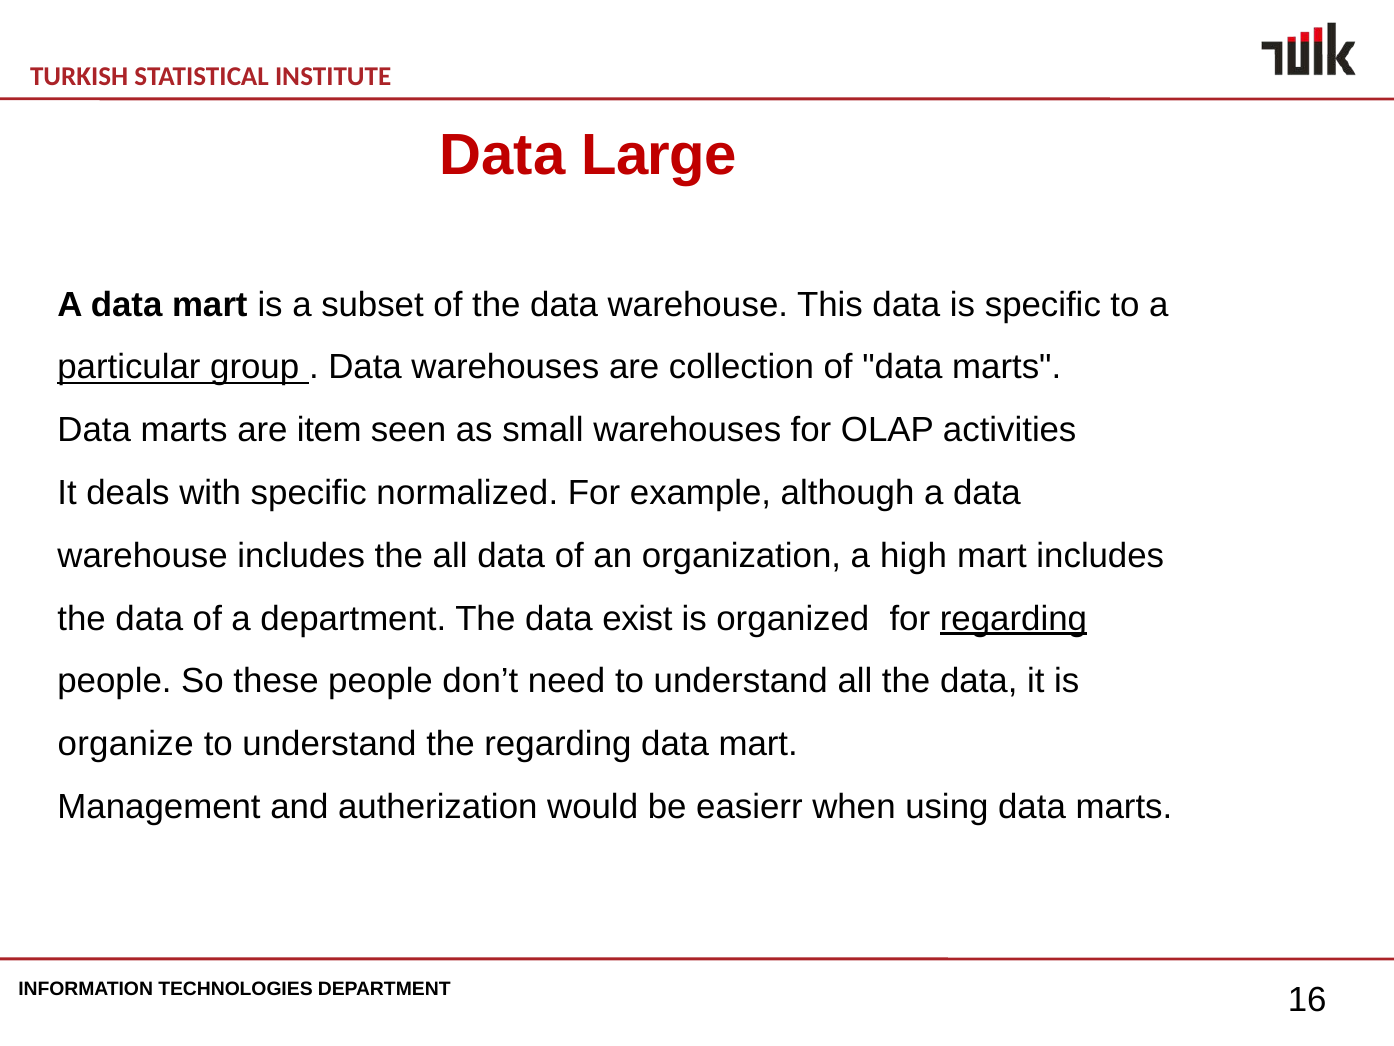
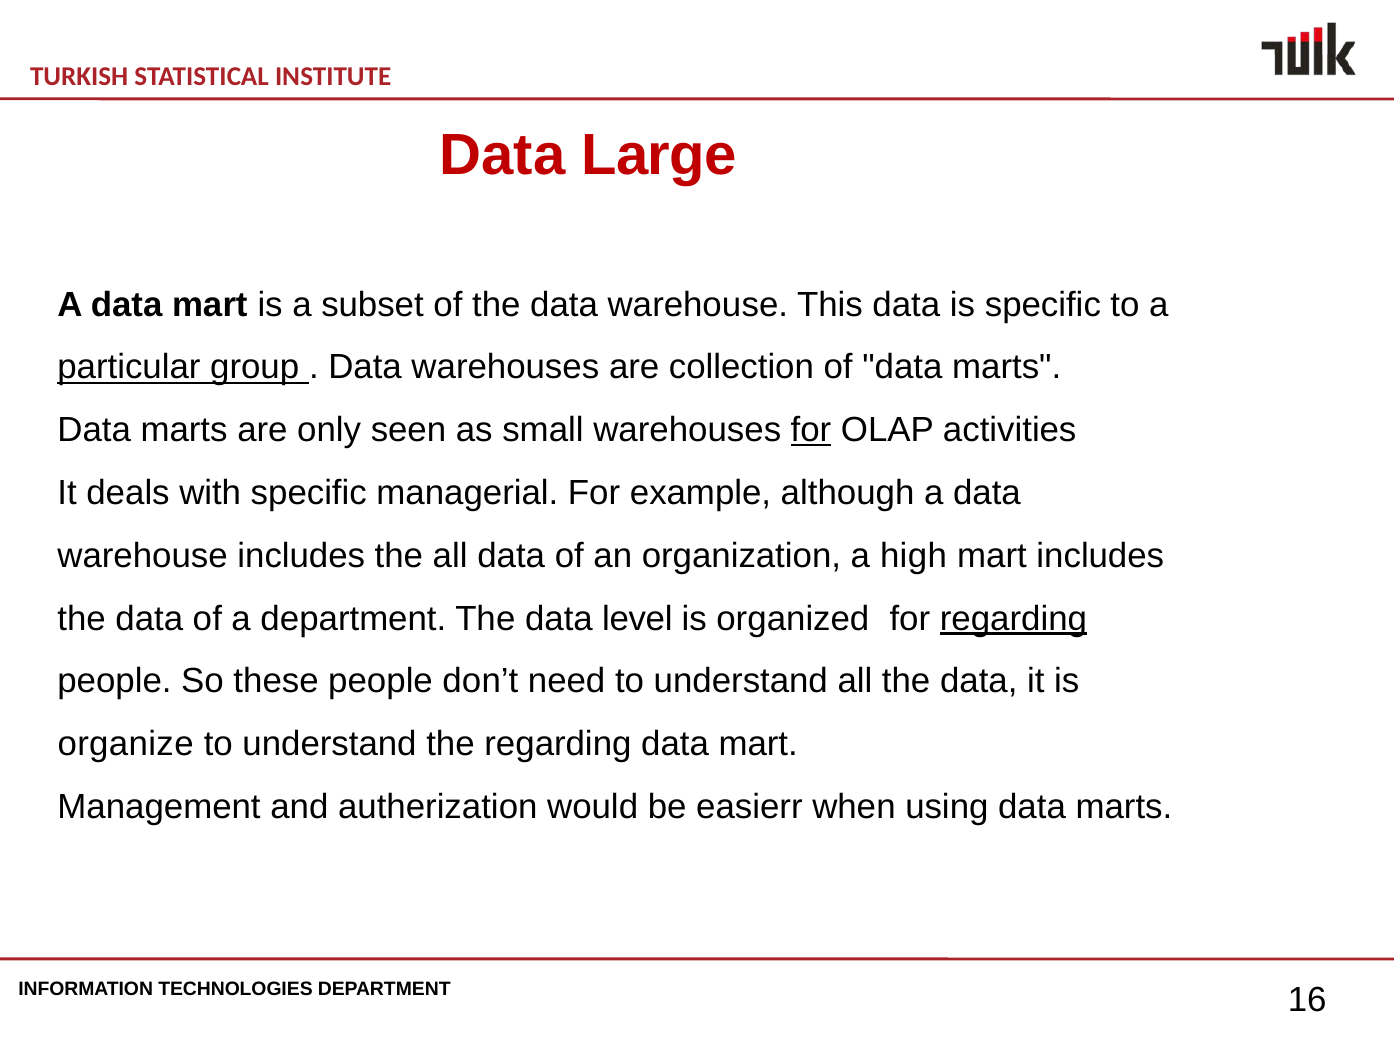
item: item -> only (329, 430)
for underline: none -> present (811, 430)
normalized: normalized -> managerial (467, 493)
exist: exist -> level (637, 618)
